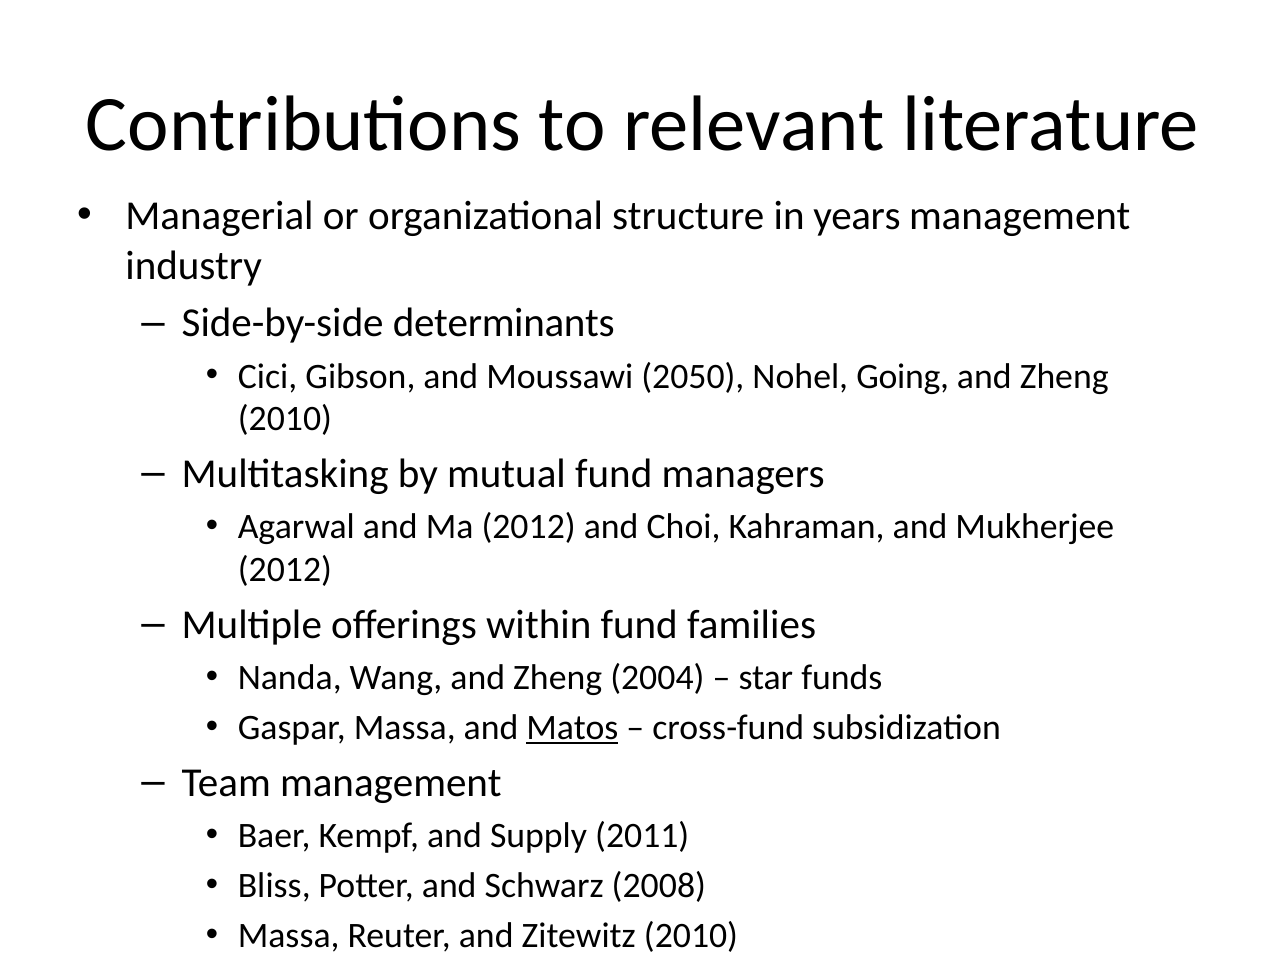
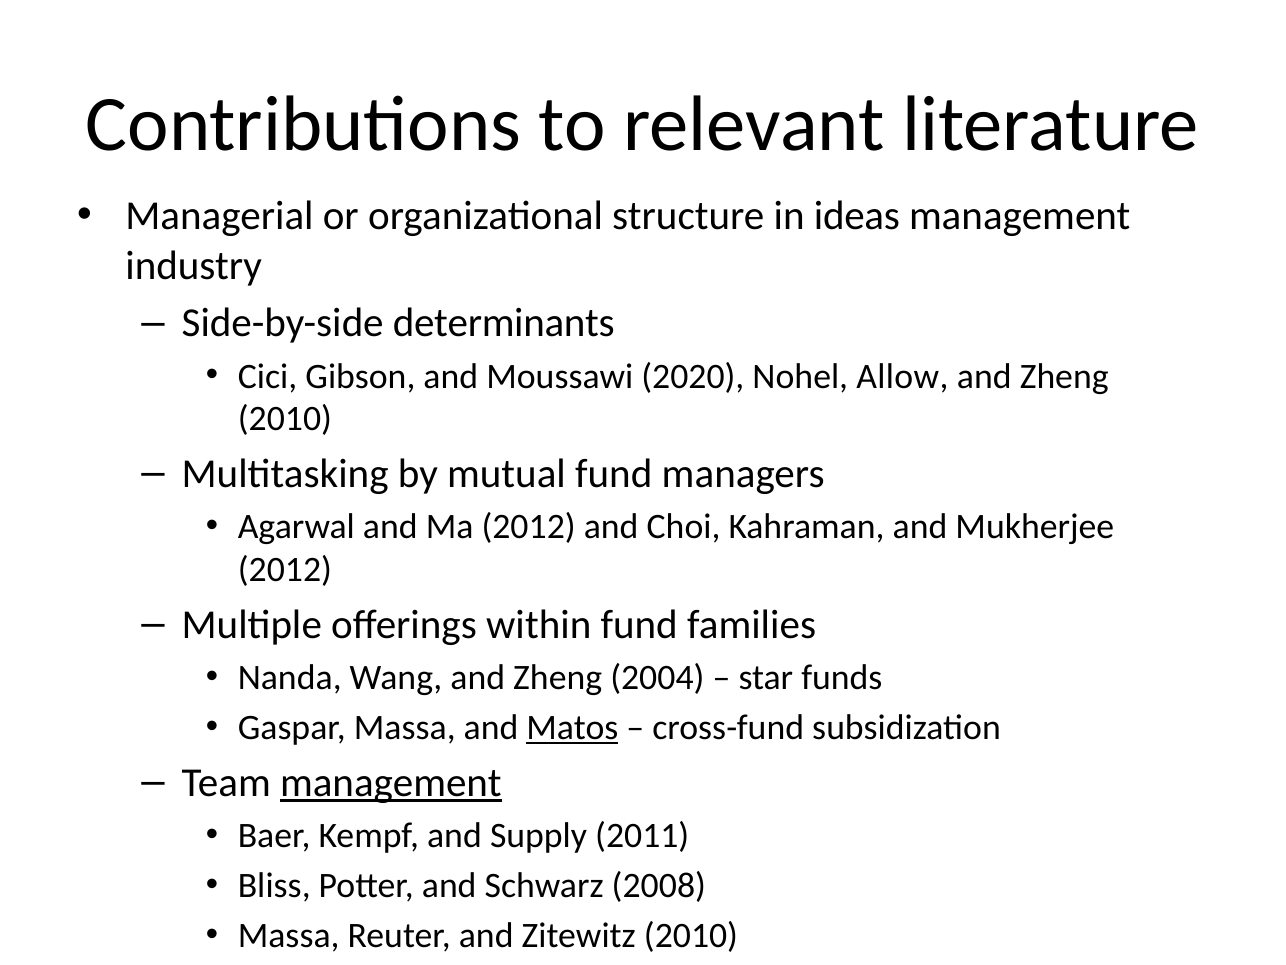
years: years -> ideas (857, 216)
2050: 2050 -> 2020 (693, 376)
Going: Going -> Allow (902, 376)
management underline: none -> present (391, 783)
